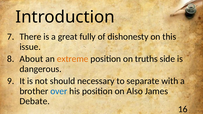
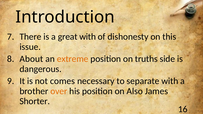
great fully: fully -> with (88, 37)
should: should -> comes (63, 81)
over colour: blue -> orange (59, 91)
Debate: Debate -> Shorter (35, 101)
